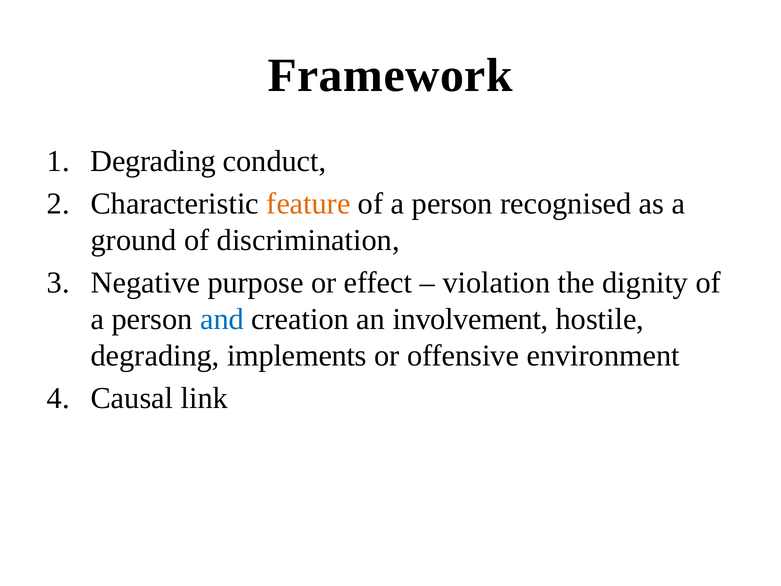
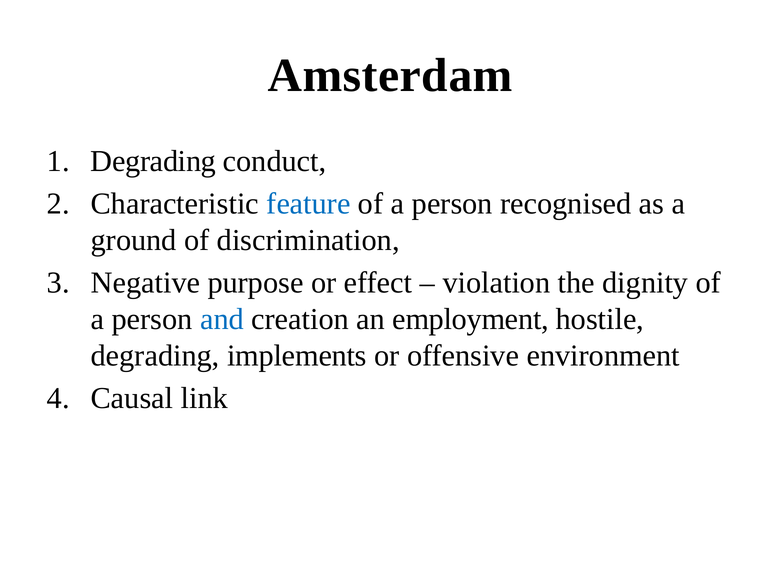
Framework: Framework -> Amsterdam (390, 76)
feature colour: orange -> blue (308, 203)
involvement: involvement -> employment (471, 319)
